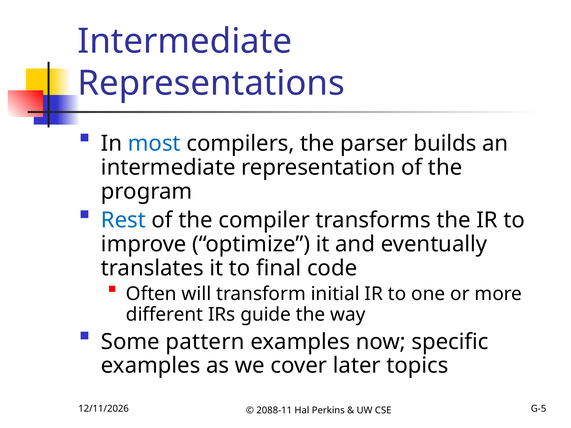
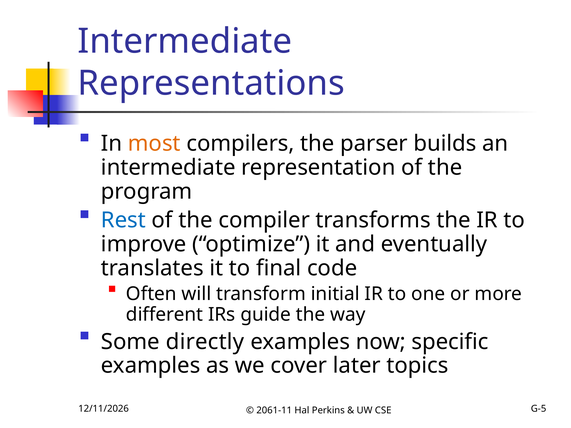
most colour: blue -> orange (154, 144)
pattern: pattern -> directly (205, 342)
2088-11: 2088-11 -> 2061-11 (274, 410)
